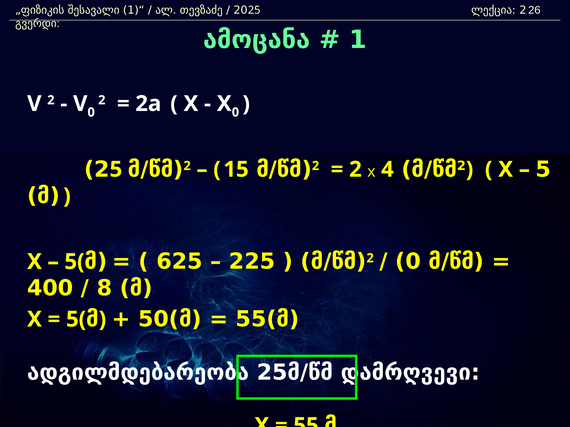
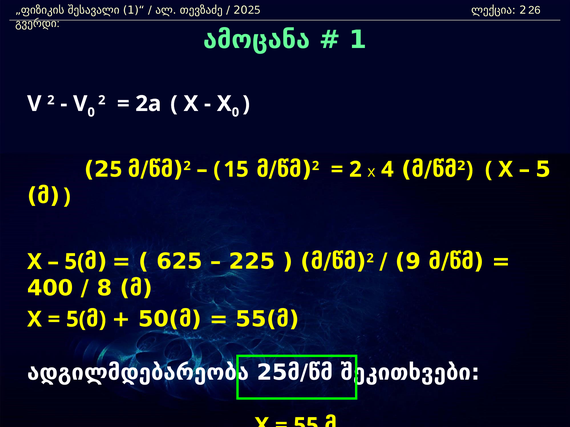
0: 0 -> 9 (408, 262)
დამრღვევი: დამრღვევი -> შეკითხვები (410, 373)
